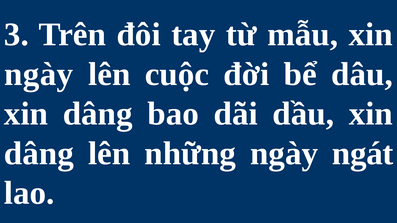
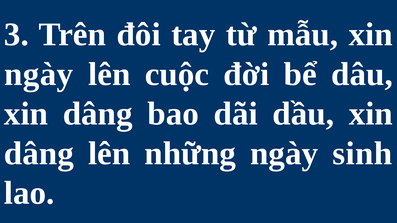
ngát: ngát -> sinh (362, 154)
